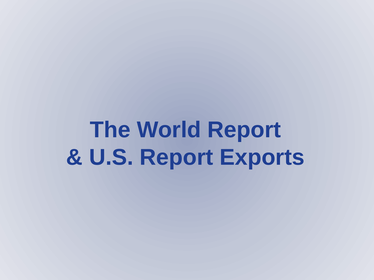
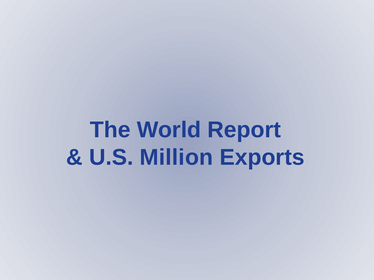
U.S Report: Report -> Million (176, 158)
